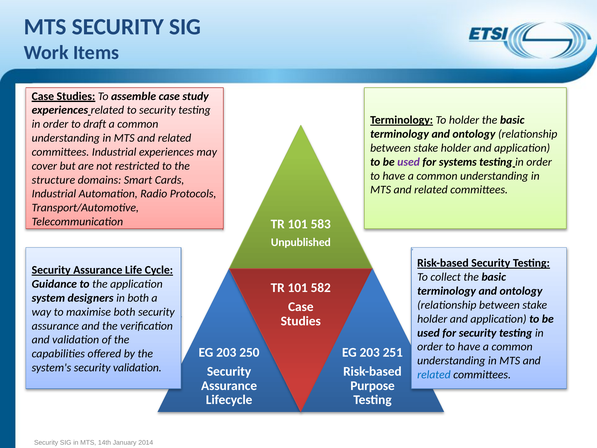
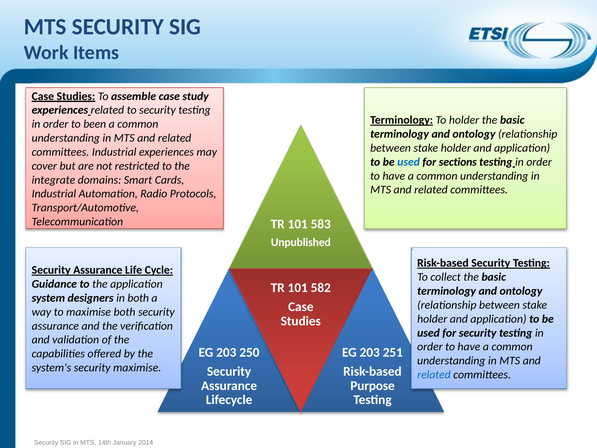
draft: draft -> been (95, 124)
used colour: purple -> blue (409, 162)
systems: systems -> sections (458, 162)
structure: structure -> integrate (53, 180)
security validation: validation -> maximise (137, 367)
